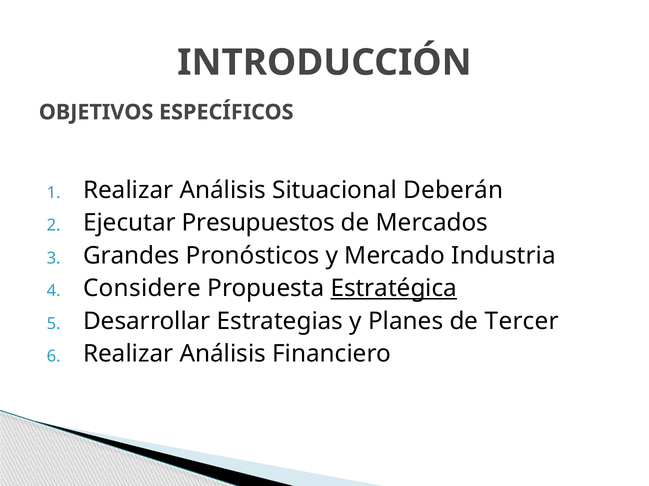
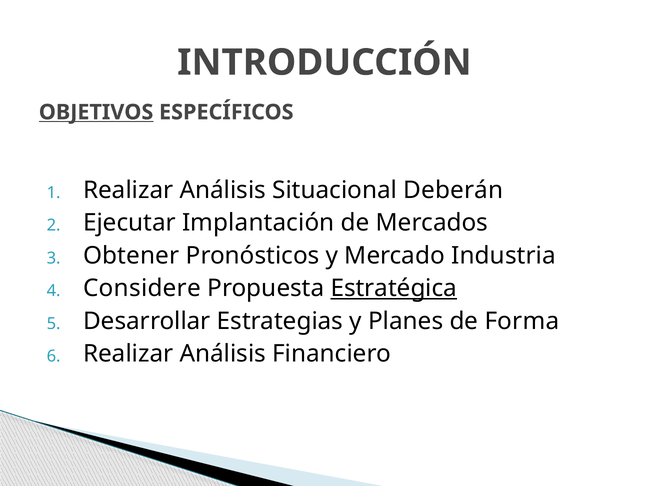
OBJETIVOS underline: none -> present (96, 112)
Presupuestos: Presupuestos -> Implantación (258, 223)
Grandes: Grandes -> Obtener (131, 256)
Tercer: Tercer -> Forma (522, 322)
